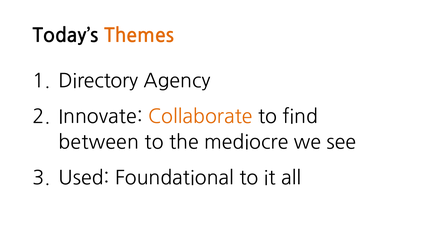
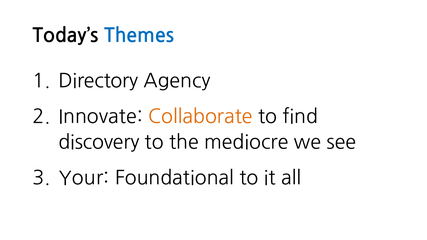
Themes colour: orange -> blue (139, 36)
between: between -> discovery (99, 143)
Used: Used -> Your (84, 178)
